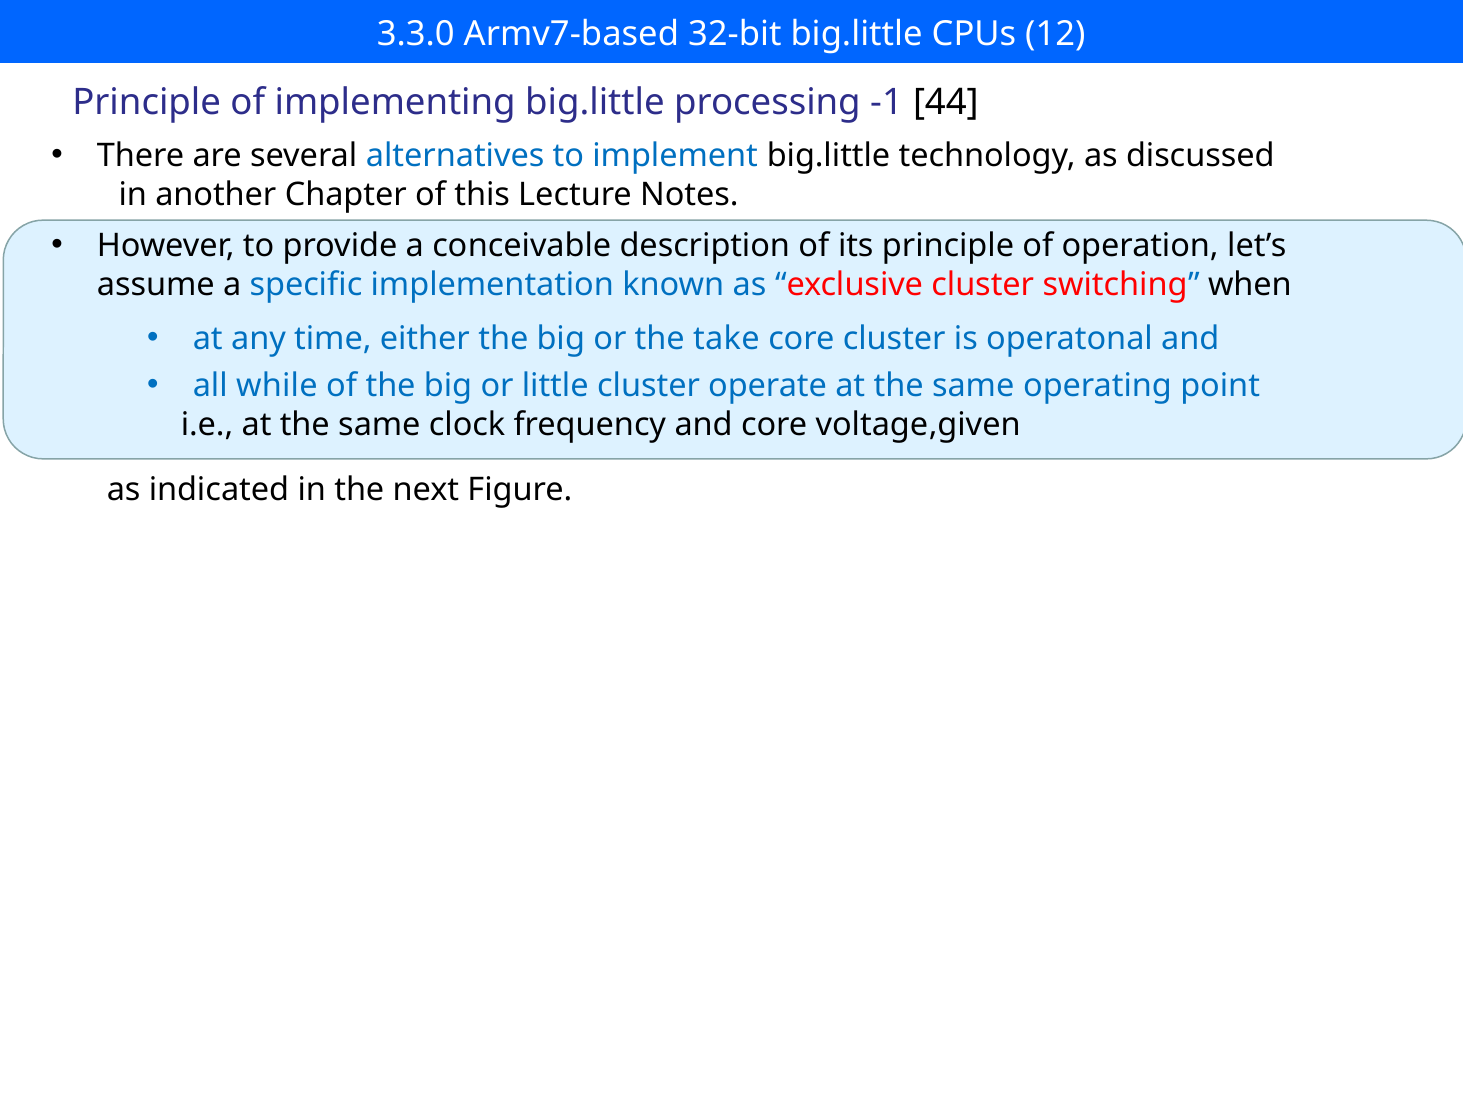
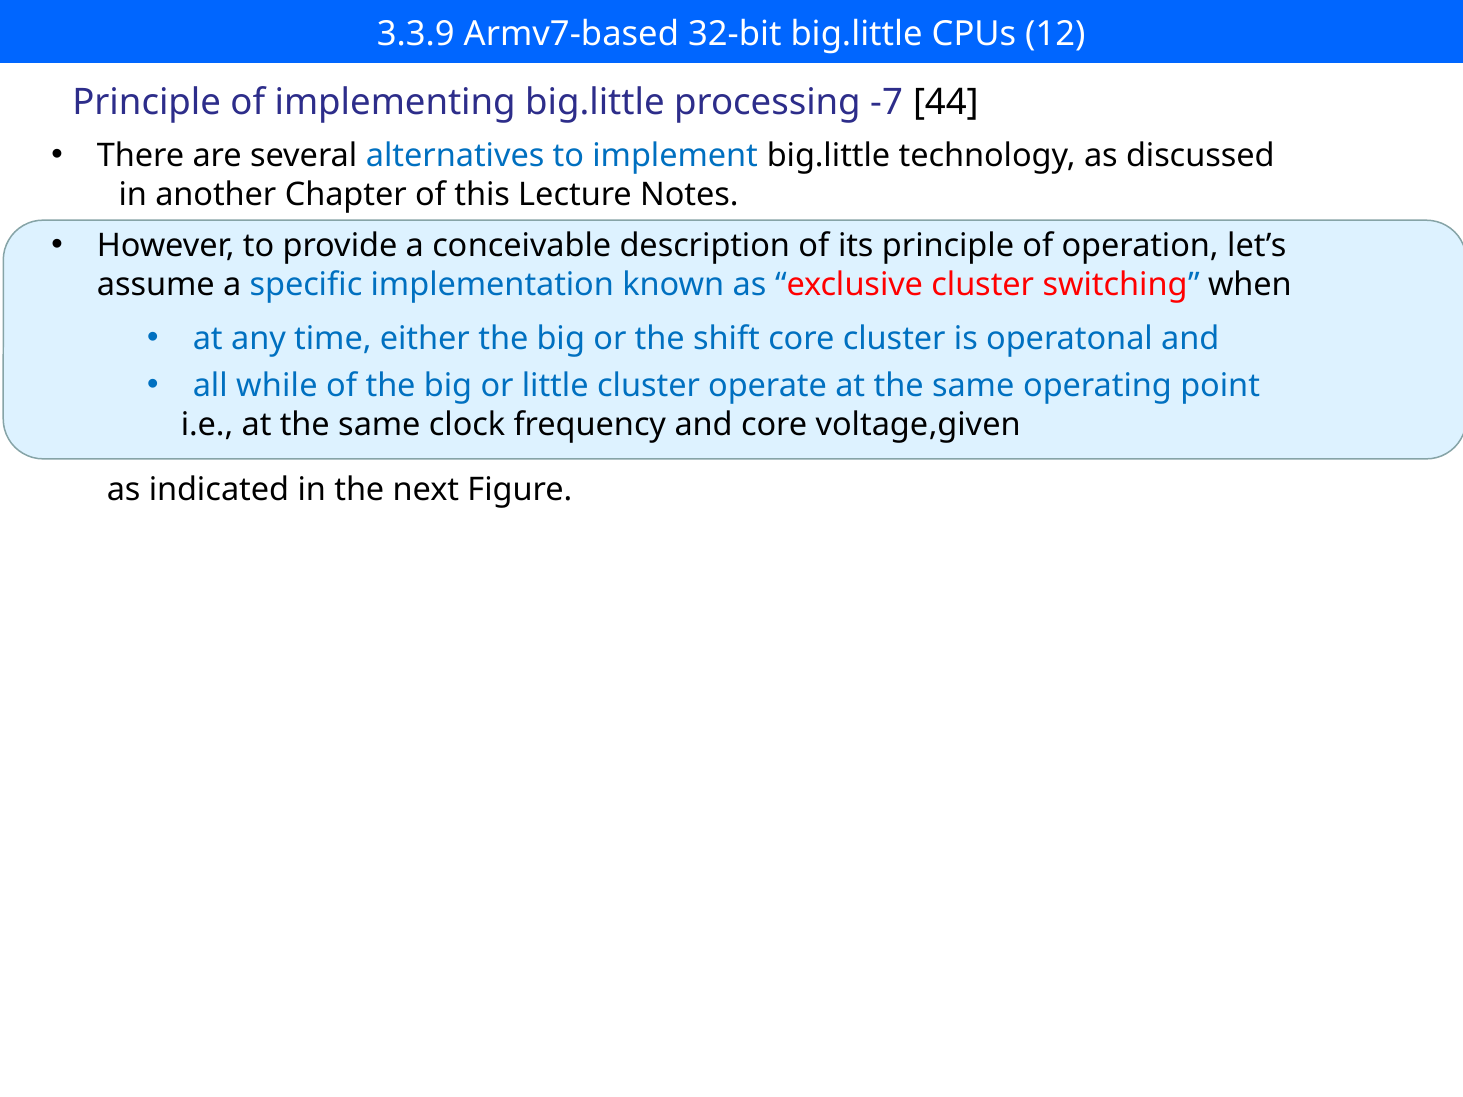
3.3.0: 3.3.0 -> 3.3.9 (416, 34)
-1: -1 -> -7 (887, 102)
take: take -> shift (727, 339)
